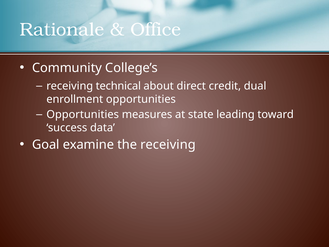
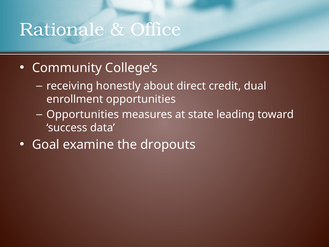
technical: technical -> honestly (118, 86)
the receiving: receiving -> dropouts (168, 145)
